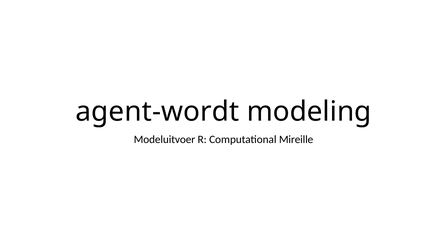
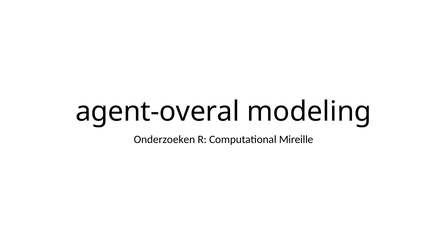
agent-wordt: agent-wordt -> agent-overal (158, 112)
Modeluitvoer: Modeluitvoer -> Onderzoeken (164, 140)
